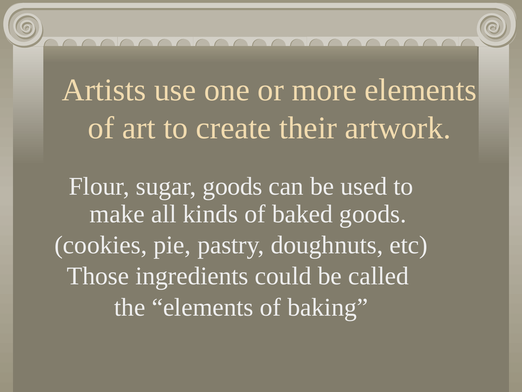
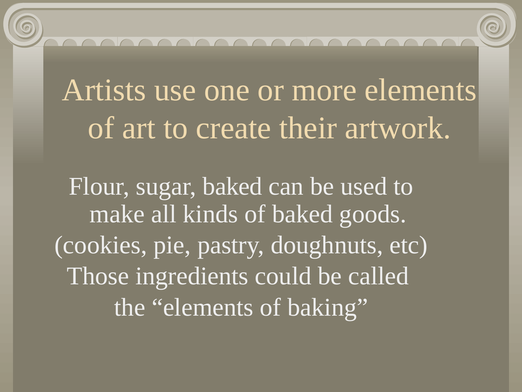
sugar goods: goods -> baked (232, 186)
